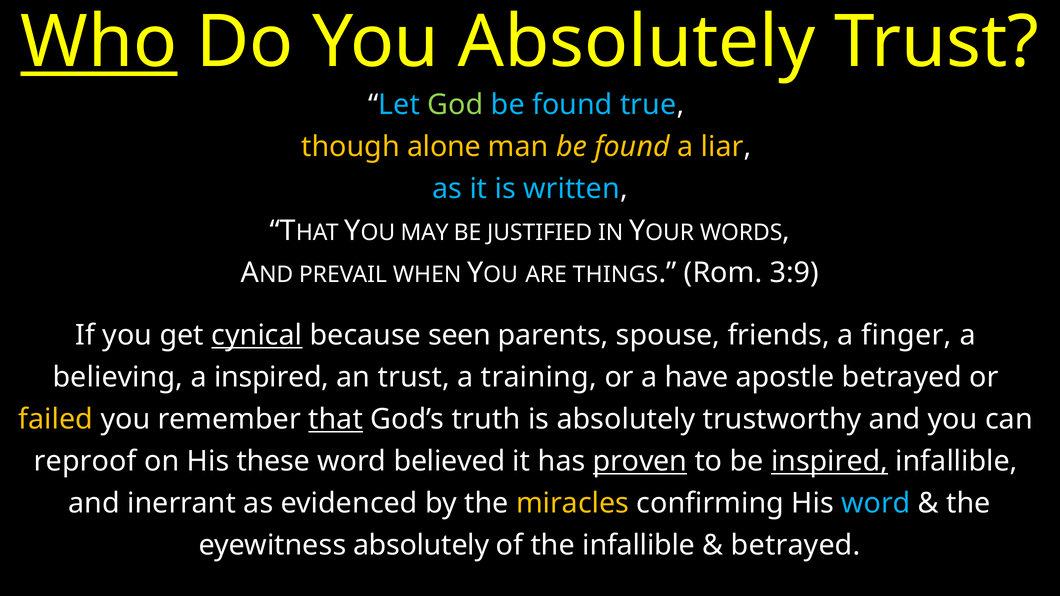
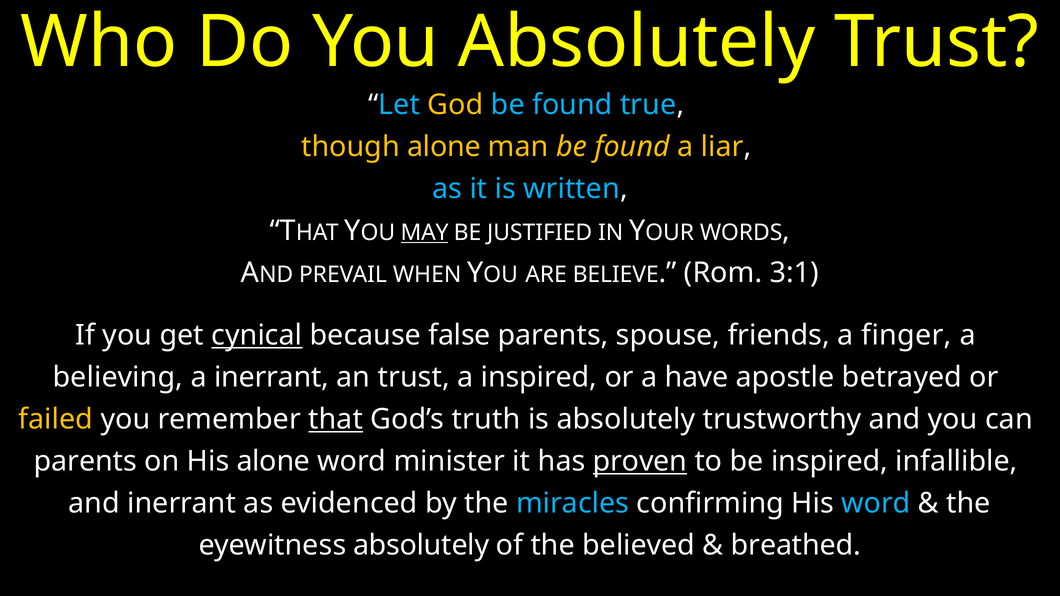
Who underline: present -> none (99, 42)
God colour: light green -> yellow (455, 105)
MAY underline: none -> present (425, 233)
THINGS: THINGS -> BELIEVE (616, 275)
3:9: 3:9 -> 3:1 (794, 273)
seen: seen -> false (460, 336)
a inspired: inspired -> inerrant (272, 378)
a training: training -> inspired (539, 378)
reproof: reproof -> parents (85, 462)
His these: these -> alone (273, 462)
believed: believed -> minister (449, 462)
inspired underline: present -> none (829, 462)
miracles colour: yellow -> light blue (573, 504)
the infallible: infallible -> believed (639, 546)
betrayed: betrayed -> breathed (796, 546)
